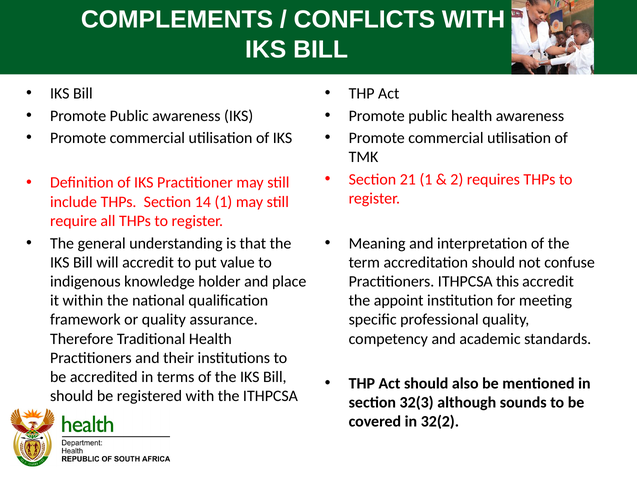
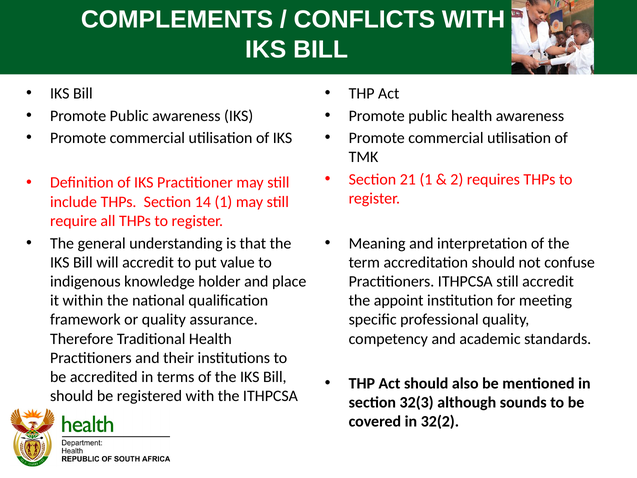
ITHPCSA this: this -> still (507, 281)
